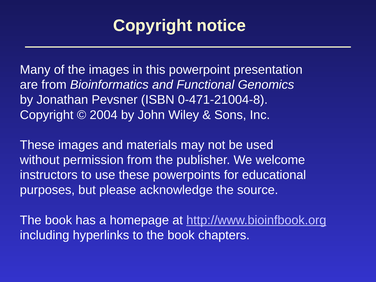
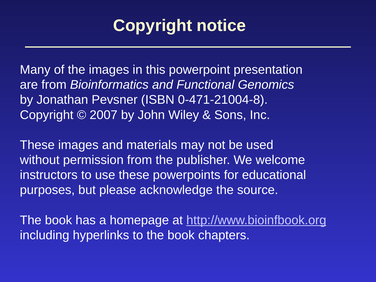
2004: 2004 -> 2007 (104, 115)
